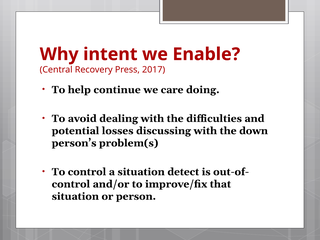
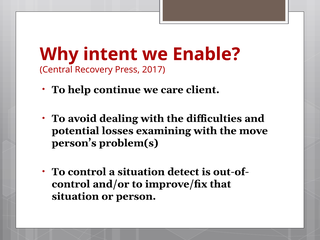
doing: doing -> client (203, 90)
discussing: discussing -> examining (164, 131)
down: down -> move (253, 131)
